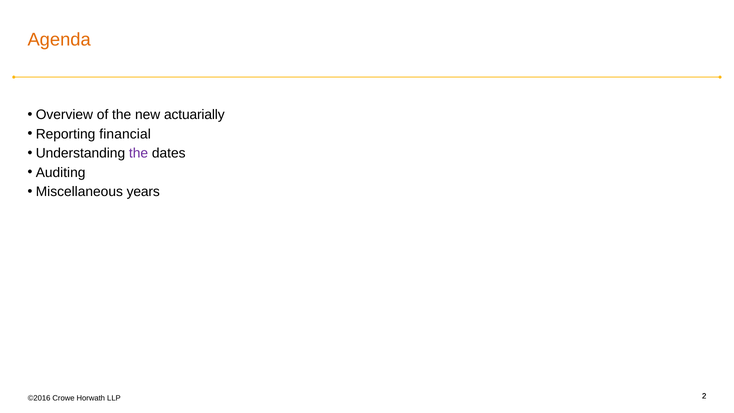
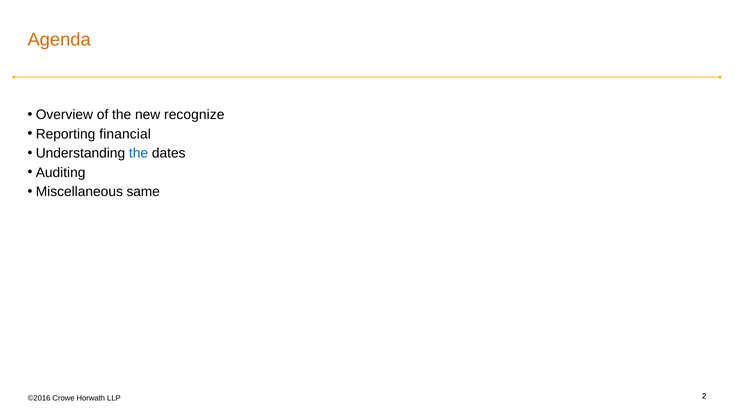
actuarially: actuarially -> recognize (194, 115)
the colour: purple -> blue (139, 153)
years: years -> same (143, 192)
